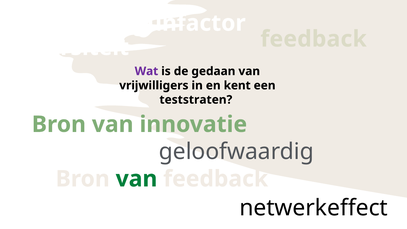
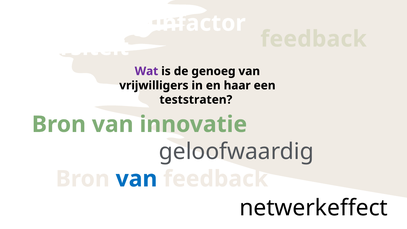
gedaan: gedaan -> genoeg (213, 71)
kent: kent -> haar (237, 85)
van colour: green -> blue (137, 179)
